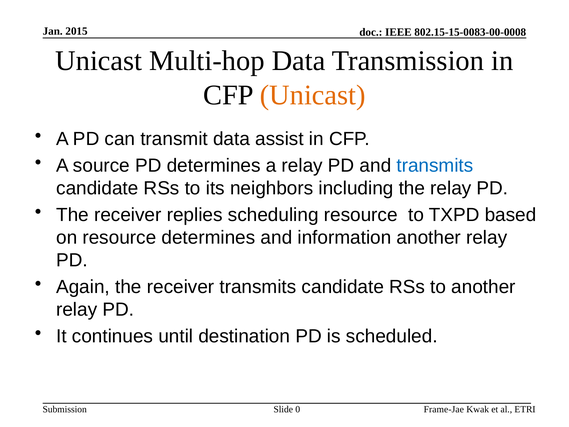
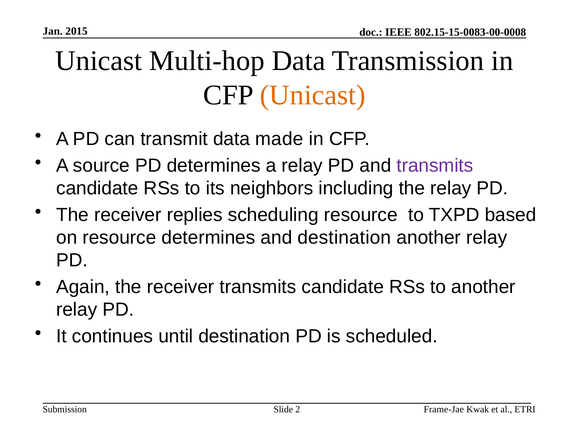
assist: assist -> made (279, 139)
transmits colour: blue -> purple (435, 165)
and information: information -> destination (344, 237)
0: 0 -> 2 (298, 409)
